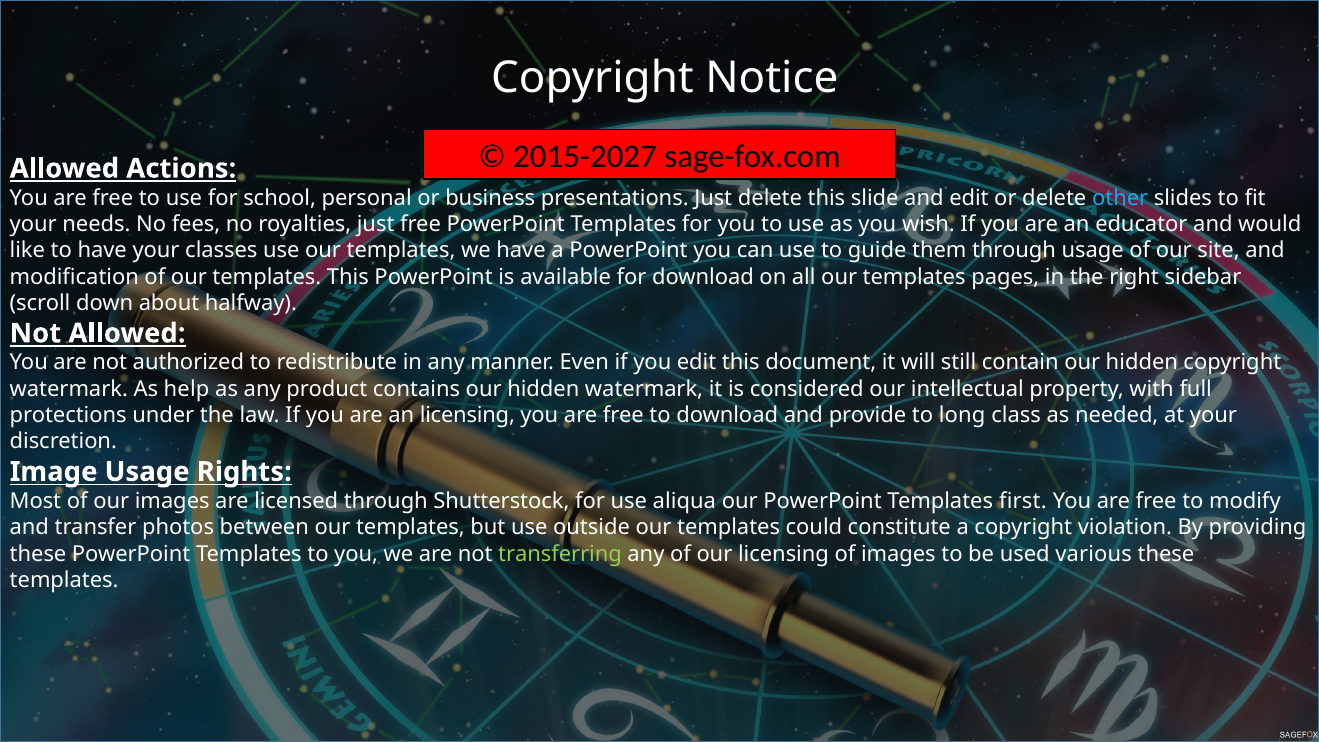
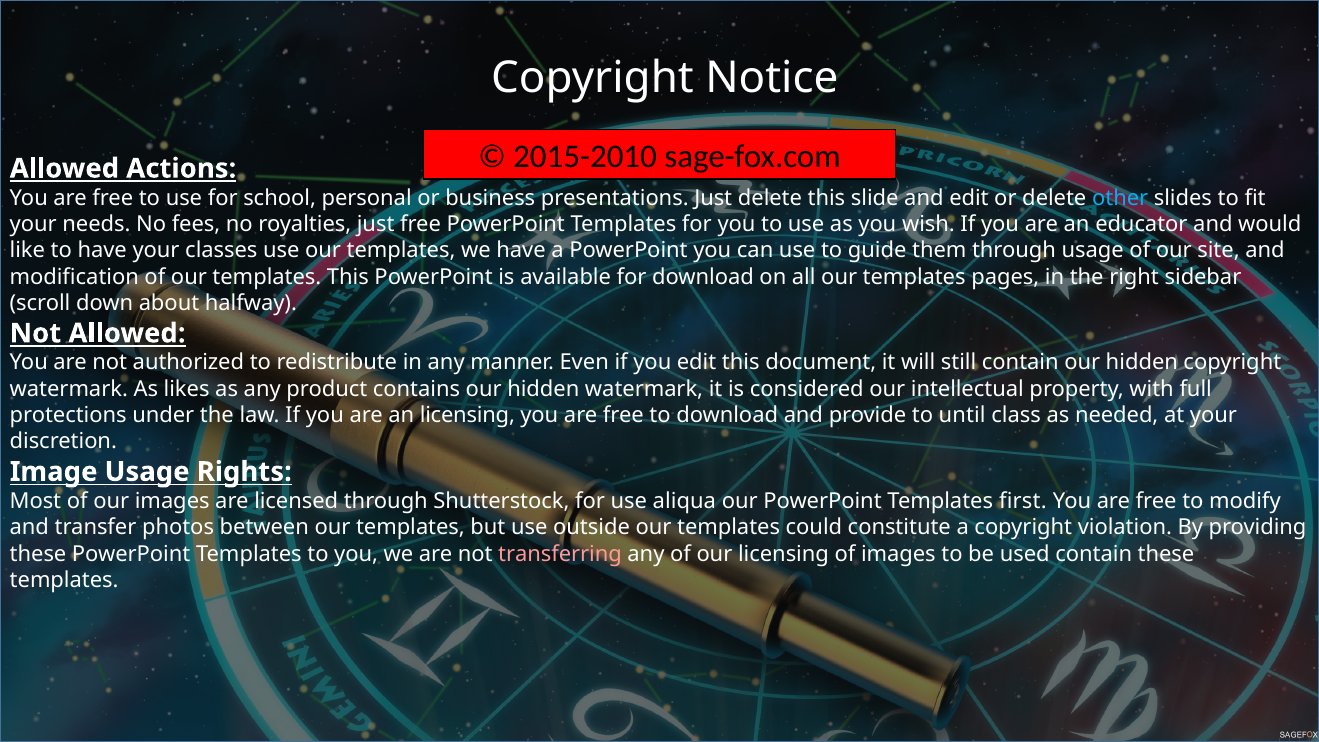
2015-2027: 2015-2027 -> 2015-2010 (585, 157)
help: help -> likes (187, 389)
long: long -> until (962, 415)
transferring colour: light green -> pink (560, 554)
used various: various -> contain (1094, 554)
